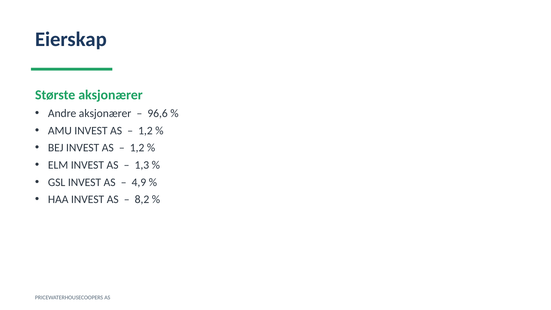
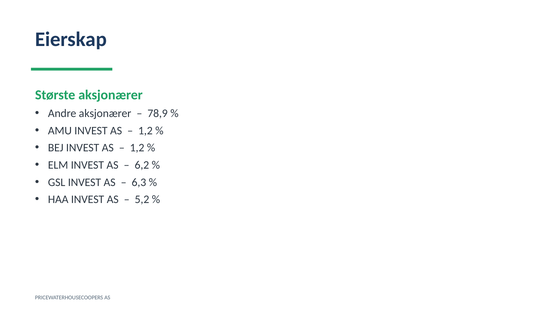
96,6: 96,6 -> 78,9 (158, 113)
1,3: 1,3 -> 6,2 (142, 165)
4,9: 4,9 -> 6,3 (139, 182)
8,2: 8,2 -> 5,2 (142, 199)
